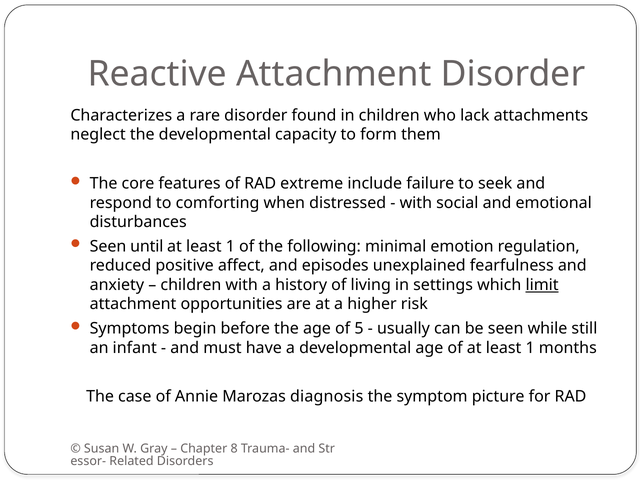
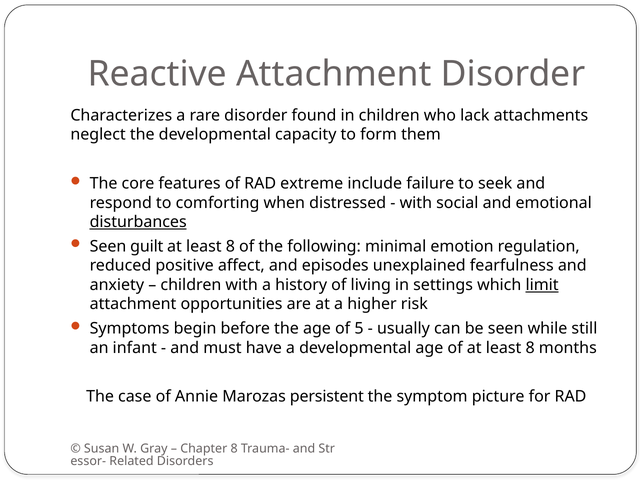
disturbances underline: none -> present (138, 222)
until: until -> guilt (147, 246)
1: 1 -> 8 (230, 246)
of at least 1: 1 -> 8 (530, 348)
diagnosis: diagnosis -> persistent (327, 396)
